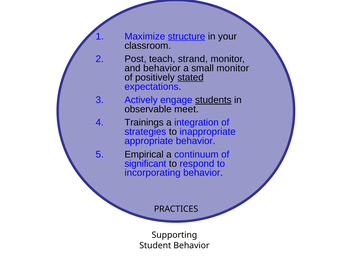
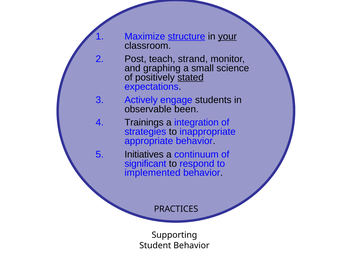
your underline: none -> present (227, 36)
and behavior: behavior -> graphing (162, 68)
small monitor: monitor -> science (233, 68)
students underline: present -> none (213, 100)
meet: meet -> been (186, 109)
Empirical: Empirical -> Initiatives (144, 155)
incorporating: incorporating -> implemented (153, 173)
